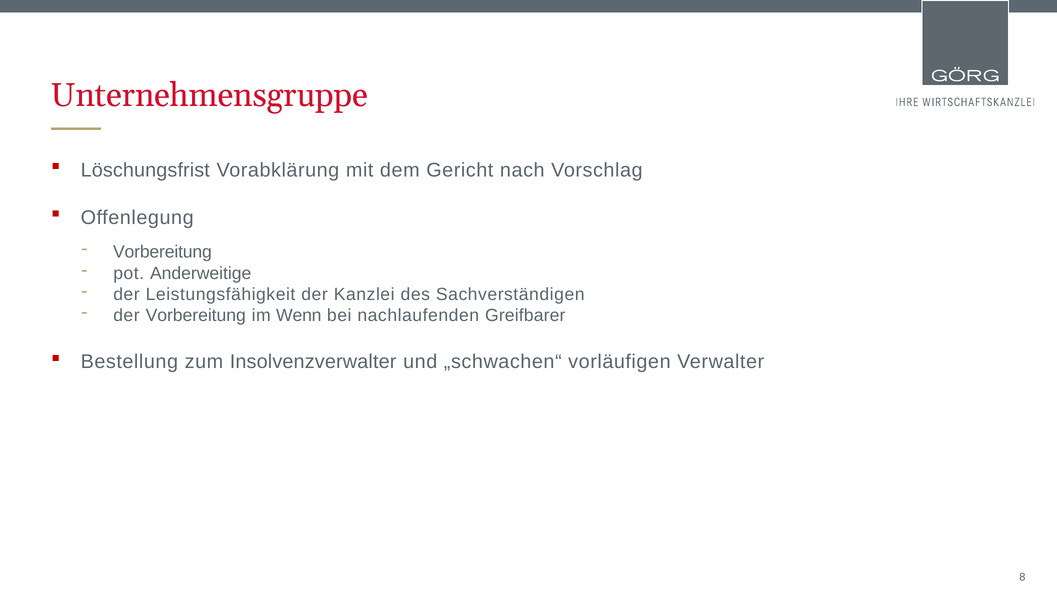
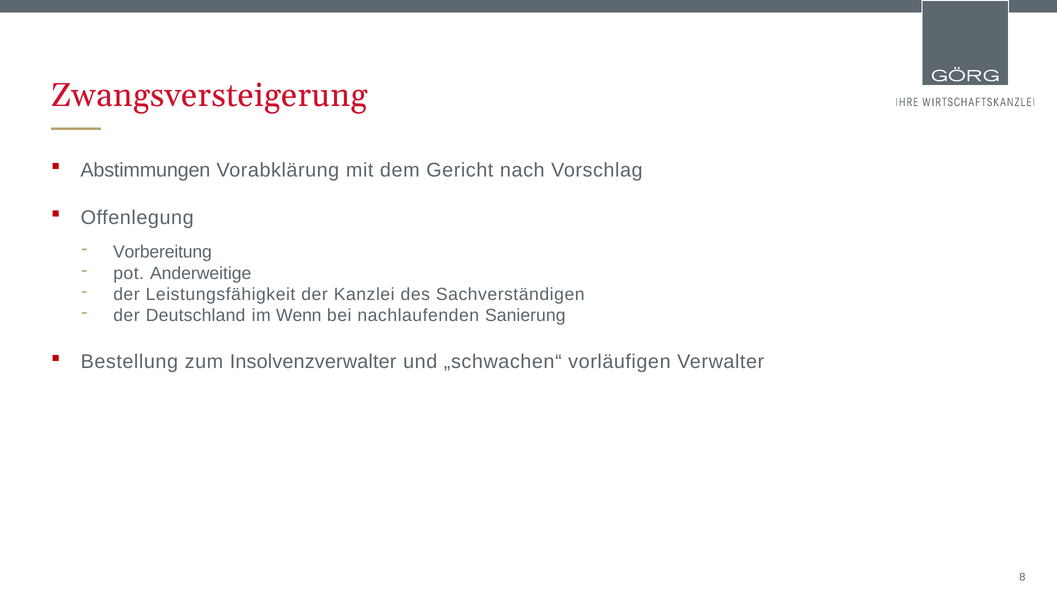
Unternehmensgruppe: Unternehmensgruppe -> Zwangsversteigerung (209, 95)
Löschungsfrist: Löschungsfrist -> Abstimmungen (145, 170)
der Vorbereitung: Vorbereitung -> Deutschland (196, 315)
Greifbarer: Greifbarer -> Sanierung (525, 315)
